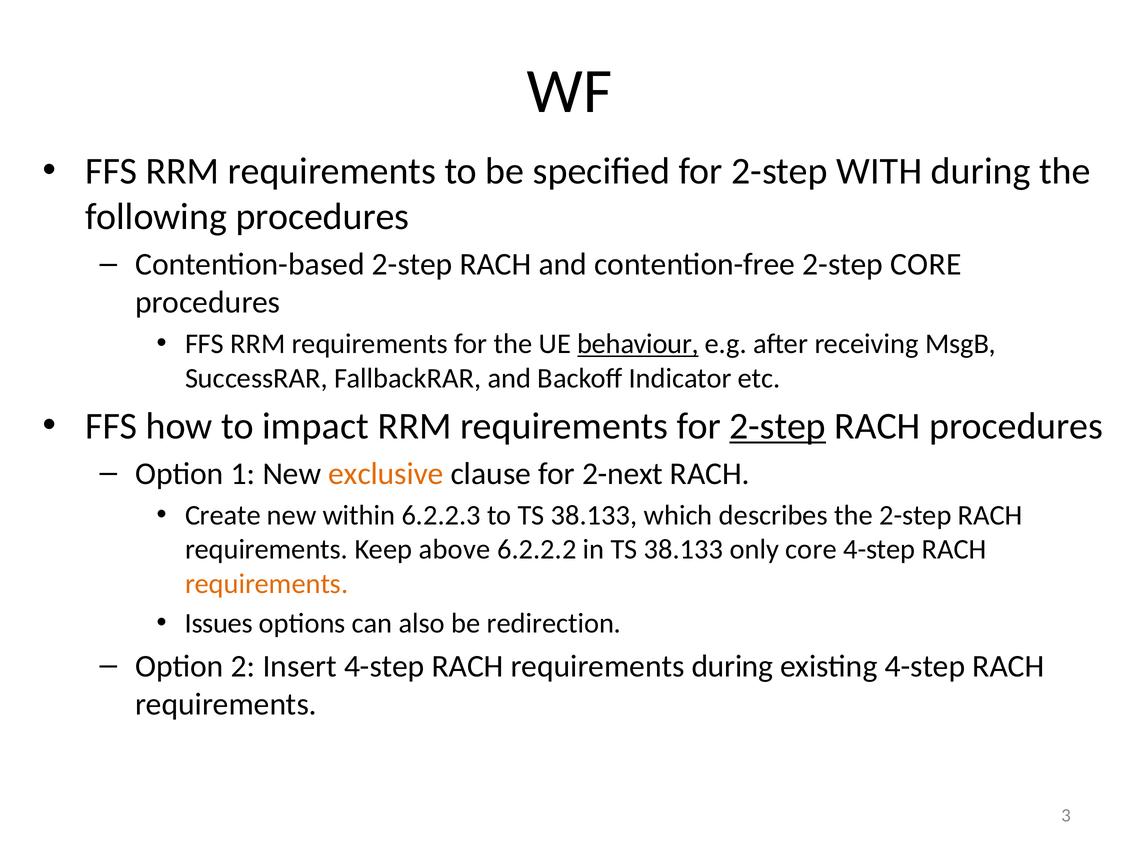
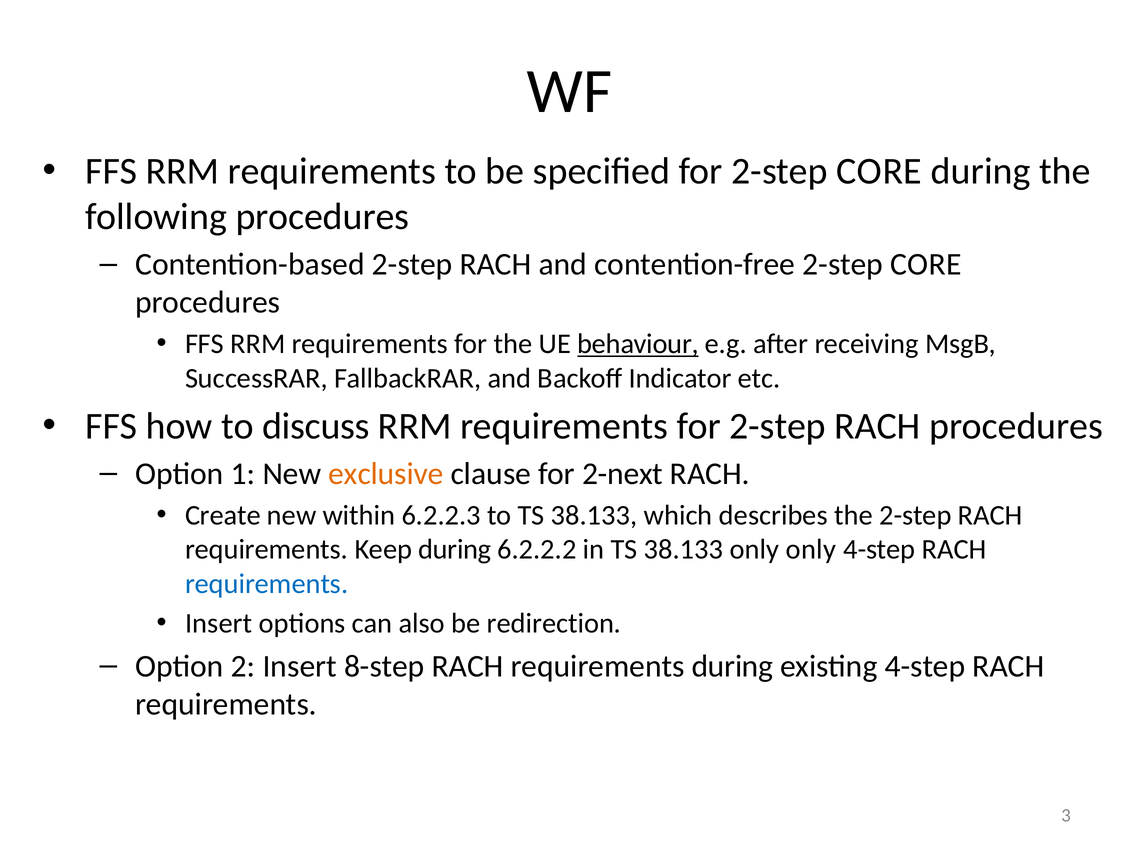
for 2-step WITH: WITH -> CORE (879, 171)
impact: impact -> discuss (316, 426)
2-step underline: present -> none (778, 426)
Keep above: above -> during (455, 550)
only core: core -> only (811, 550)
requirements colour: orange -> blue (267, 584)
Issues: Issues -> Insert (219, 624)
Insert 4-step: 4-step -> 8-step (384, 666)
